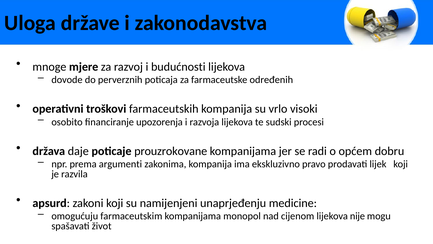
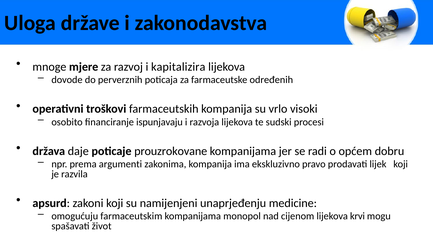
budućnosti: budućnosti -> kapitalizira (178, 67)
upozorenja: upozorenja -> ispunjavaju (159, 122)
nije: nije -> krvi (357, 216)
